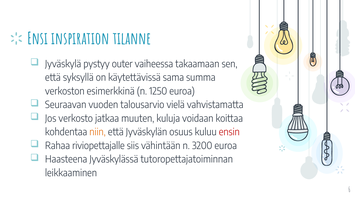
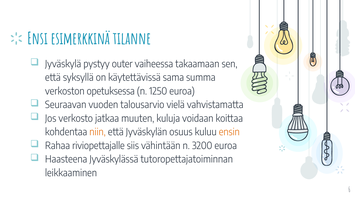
inspiration: inspiration -> esimerkkinä (80, 39)
esimerkkinä: esimerkkinä -> opetuksessa (111, 91)
ensin colour: red -> orange (229, 132)
